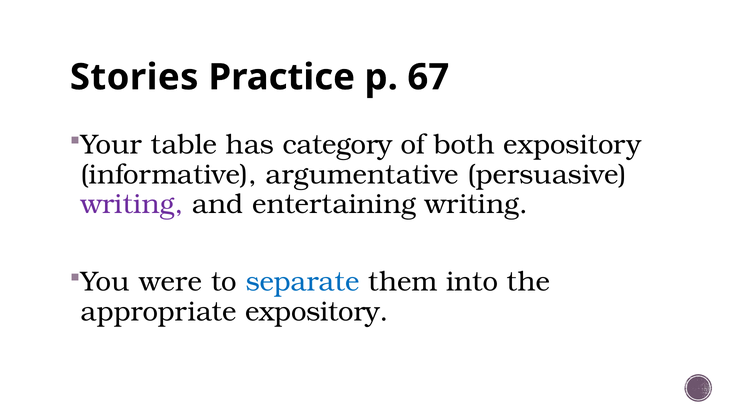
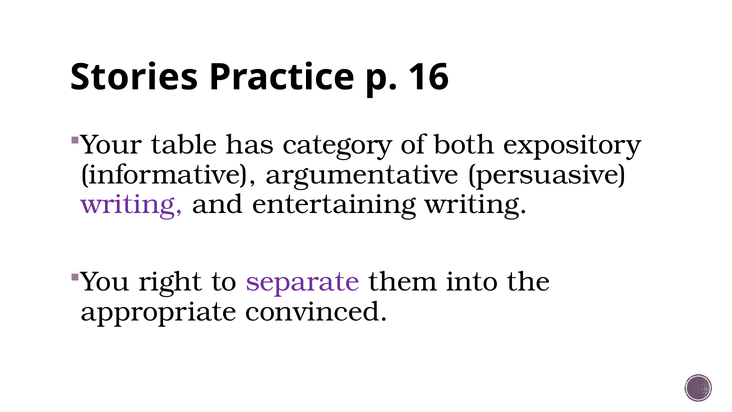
67: 67 -> 16 (428, 77)
were: were -> right (171, 282)
separate colour: blue -> purple (302, 282)
appropriate expository: expository -> convinced (317, 311)
